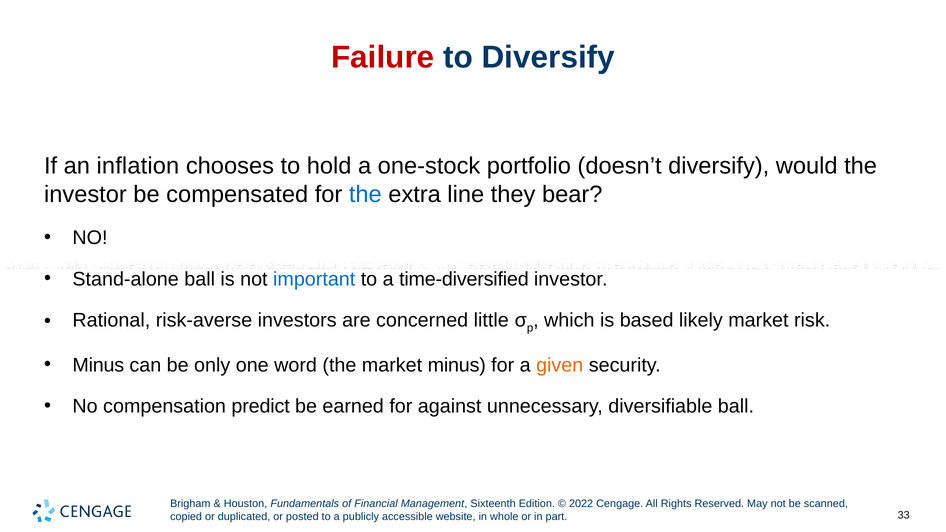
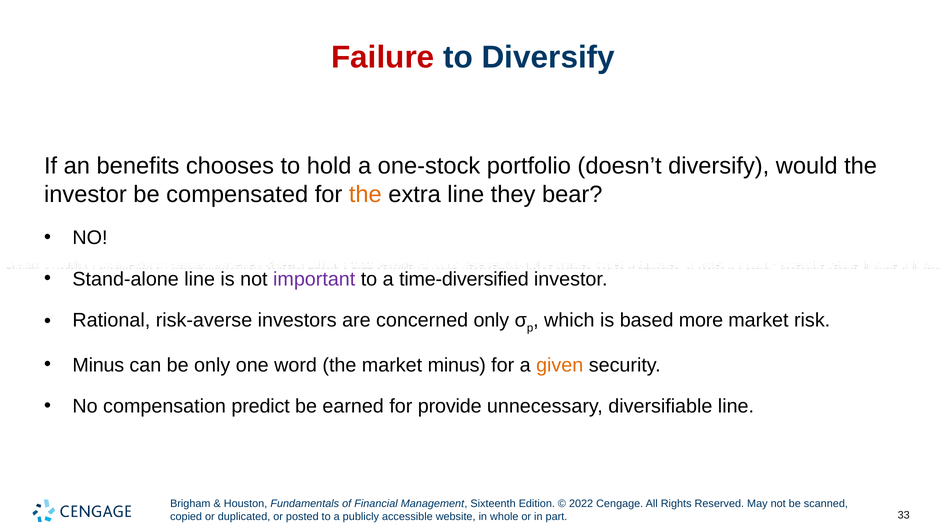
inflation: inflation -> benefits (138, 166)
the colour: blue -> orange (365, 194)
Stand-alone ball: ball -> line (200, 279)
important colour: blue -> purple (314, 279)
concerned little: little -> only (491, 321)
likely: likely -> more (701, 321)
against: against -> provide (450, 407)
diversifiable ball: ball -> line (736, 407)
